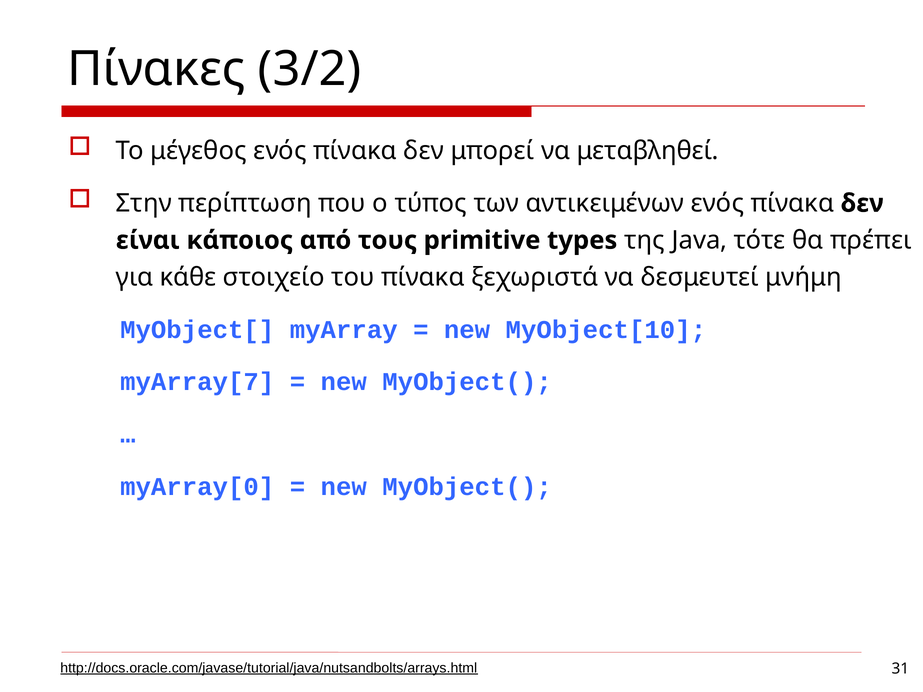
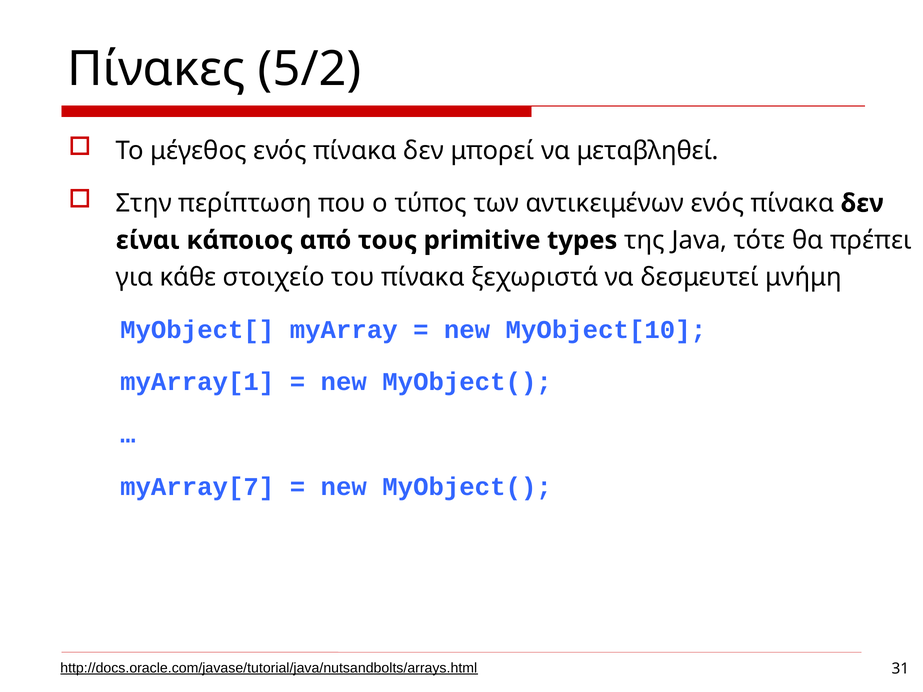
3/2: 3/2 -> 5/2 (310, 69)
myArray[7: myArray[7 -> myArray[1 (197, 382)
myArray[0: myArray[0 -> myArray[7 (197, 487)
